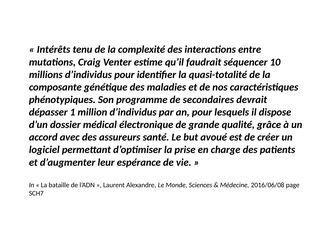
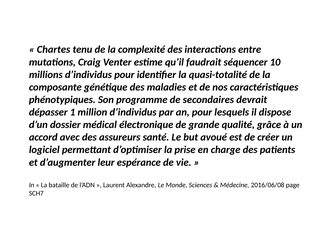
Intérêts: Intérêts -> Chartes (54, 49)
